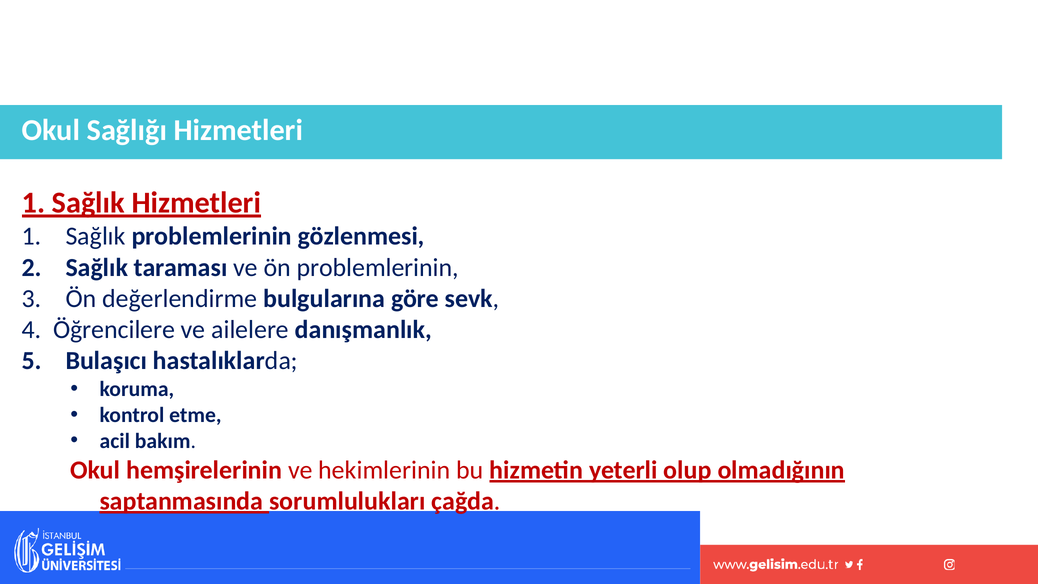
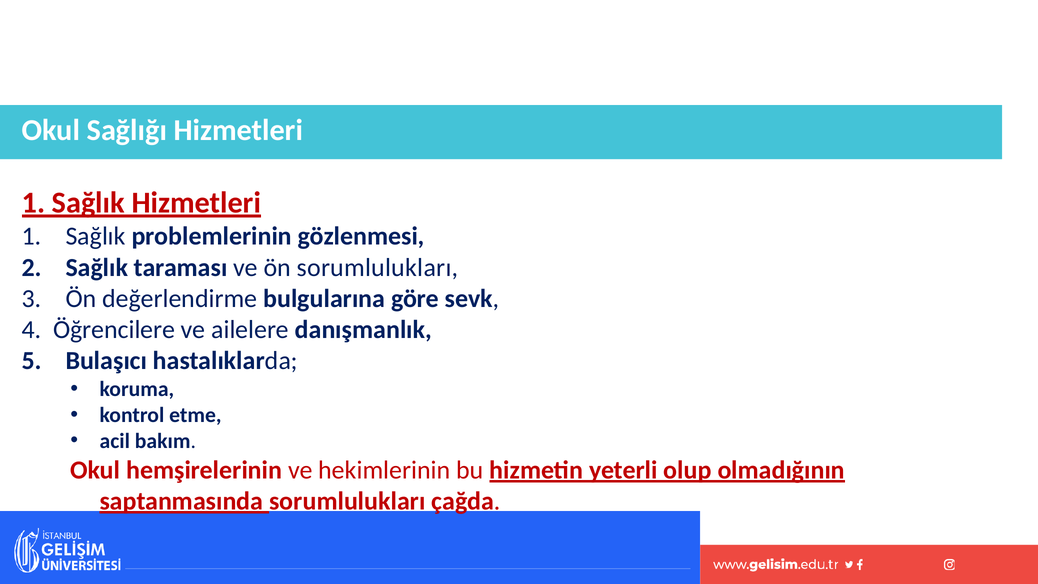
ön problemlerinin: problemlerinin -> sorumlulukları (377, 267)
